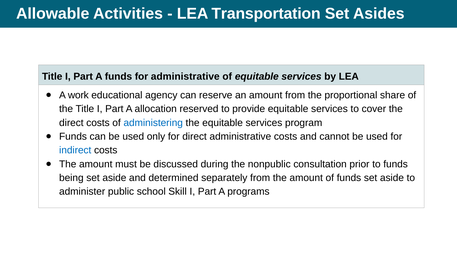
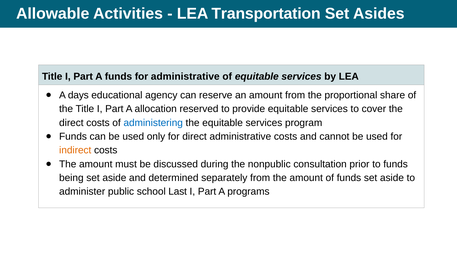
work: work -> days (78, 95)
indirect colour: blue -> orange (75, 150)
Skill: Skill -> Last (178, 192)
